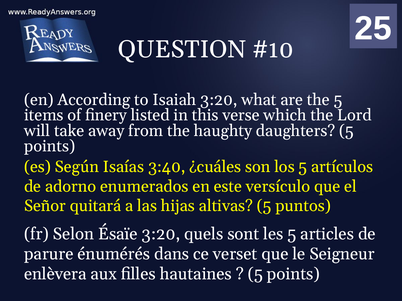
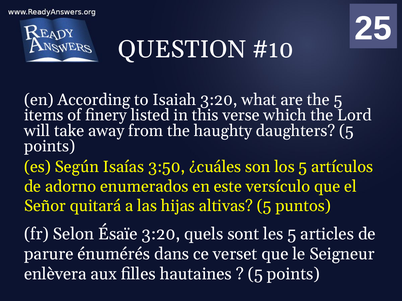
3:40: 3:40 -> 3:50 (167, 167)
